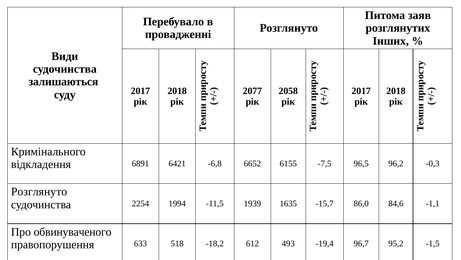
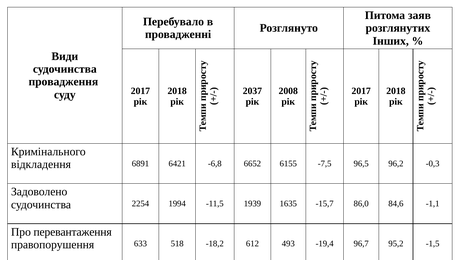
залишаються: залишаються -> провадження (63, 82)
2058: 2058 -> 2008 (288, 91)
2077: 2077 -> 2037 (252, 91)
Розглянуто: Розглянуто -> Задоволено (39, 191)
обвинуваченого: обвинуваченого -> перевантаження (73, 231)
